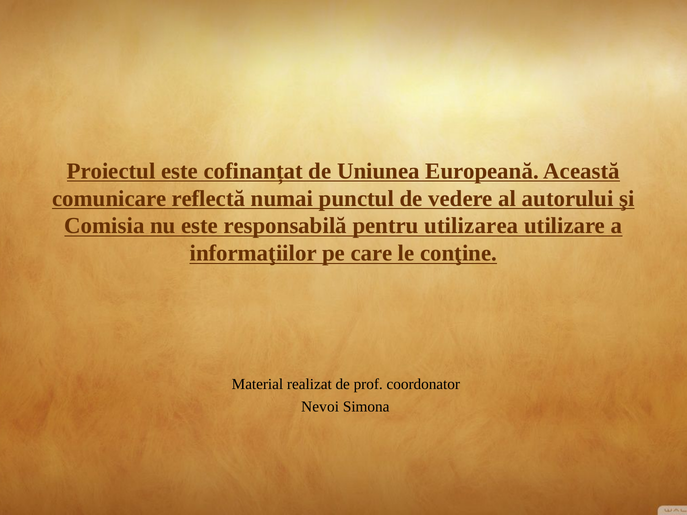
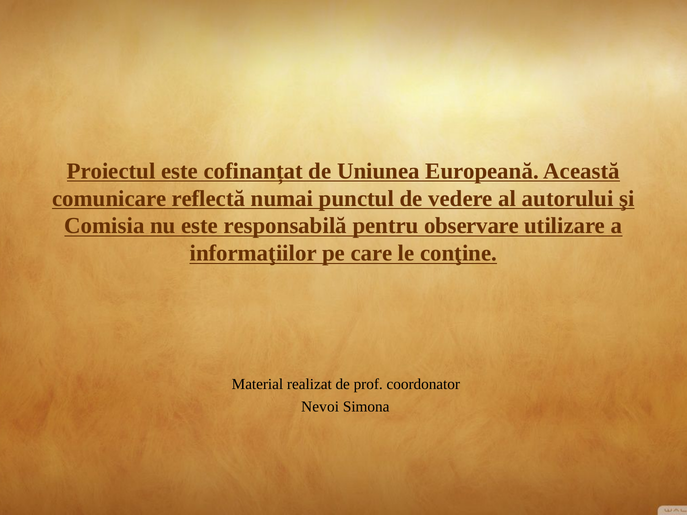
utilizarea: utilizarea -> observare (471, 226)
